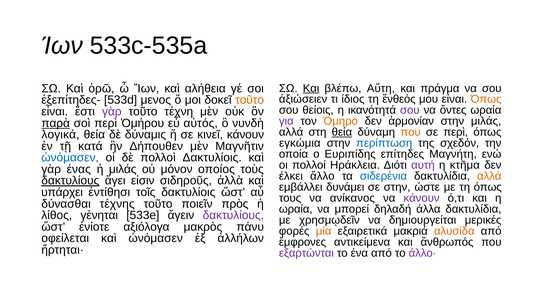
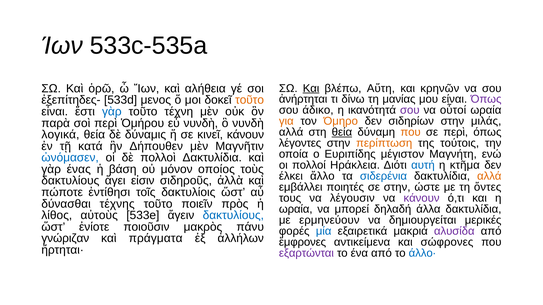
πράγμα: πράγμα -> κρηνῶν (440, 88)
ἀξιώσειεν: ἀξιώσειεν -> ἀνήρτηται (303, 99)
ίδιος: ίδιος -> δίνω (353, 99)
ἔνθεός: ἔνθεός -> μανίας (399, 99)
Όπως colour: orange -> purple (486, 99)
θείοις: θείοις -> άδικο (318, 110)
ὄντες: ὄντες -> οὗτοί (453, 110)
γὰρ colour: purple -> blue (112, 112)
για colour: purple -> orange (286, 121)
ἁρμονίαν: ἁρμονίαν -> σιδηρίων (411, 121)
παρὰ underline: present -> none (56, 123)
εὖ αὐτός: αὐτός -> νυνδὴ (201, 123)
εγκώμια: εγκώμια -> λέγοντες (300, 143)
περίπτωση colour: blue -> orange (384, 143)
σχεδόν: σχεδόν -> τούτοις (460, 143)
επίτηδες: επίτηδες -> μέγιστον (402, 154)
πολλοὶ Δακτυλίοις: Δακτυλίοις -> Δακτυλίδια (212, 158)
αυτή colour: purple -> blue (423, 165)
ἡ μιλάς: μιλάς -> βάση (123, 169)
δακτυλίους underline: present -> none (70, 181)
δυνάμει: δυνάμει -> ποιητές (345, 187)
τη όπως: όπως -> ὄντες (488, 187)
υπάρχει: υπάρχει -> πώποτε (62, 193)
ανίκανος: ανίκανος -> λέγουσιν (352, 198)
γένηται: γένηται -> αὐτοὺς (99, 216)
δακτυλίους colour: purple -> blue (233, 216)
χρησμῳδεῖν: χρησμῳδεῖν -> ερμηνεύουν (329, 220)
αξιόλογα: αξιόλογα -> ποιοῦσιν (146, 227)
μία colour: orange -> blue (324, 231)
αλυσίδα colour: orange -> purple (454, 231)
οφείλεται: οφείλεται -> γνώριζαν (65, 239)
καὶ ὠνόμασεν: ὠνόμασεν -> πράγματα (156, 239)
ἄνθρωπός: ἄνθρωπός -> σώφρονες (447, 242)
άλλο· colour: purple -> blue (422, 253)
